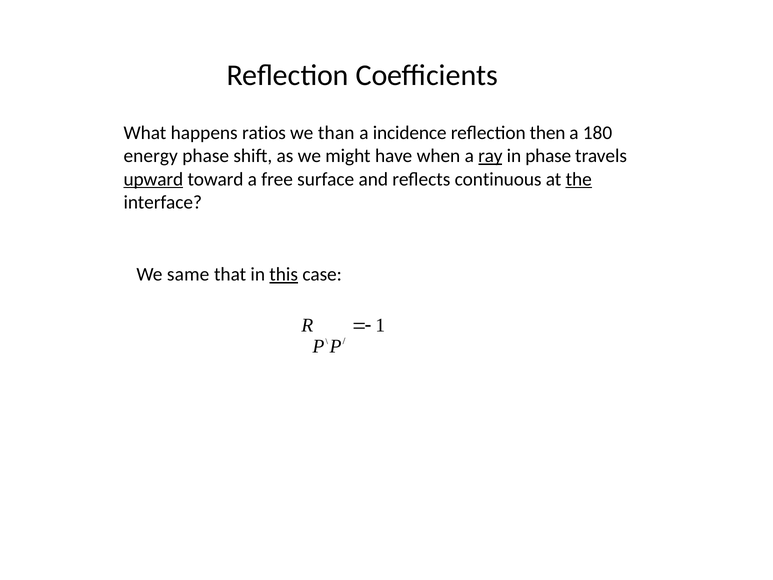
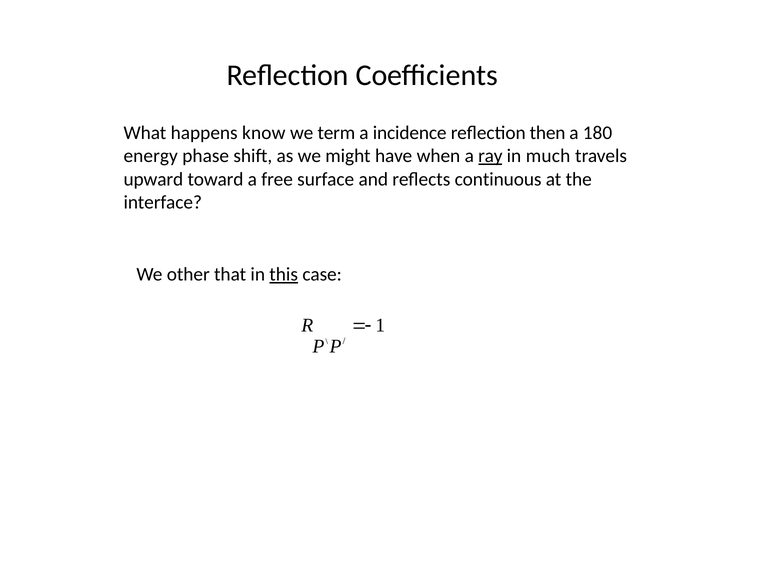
ratios: ratios -> know (264, 133)
than: than -> term (336, 133)
in phase: phase -> much (548, 156)
upward underline: present -> none (153, 179)
the underline: present -> none (579, 179)
same: same -> other (188, 274)
